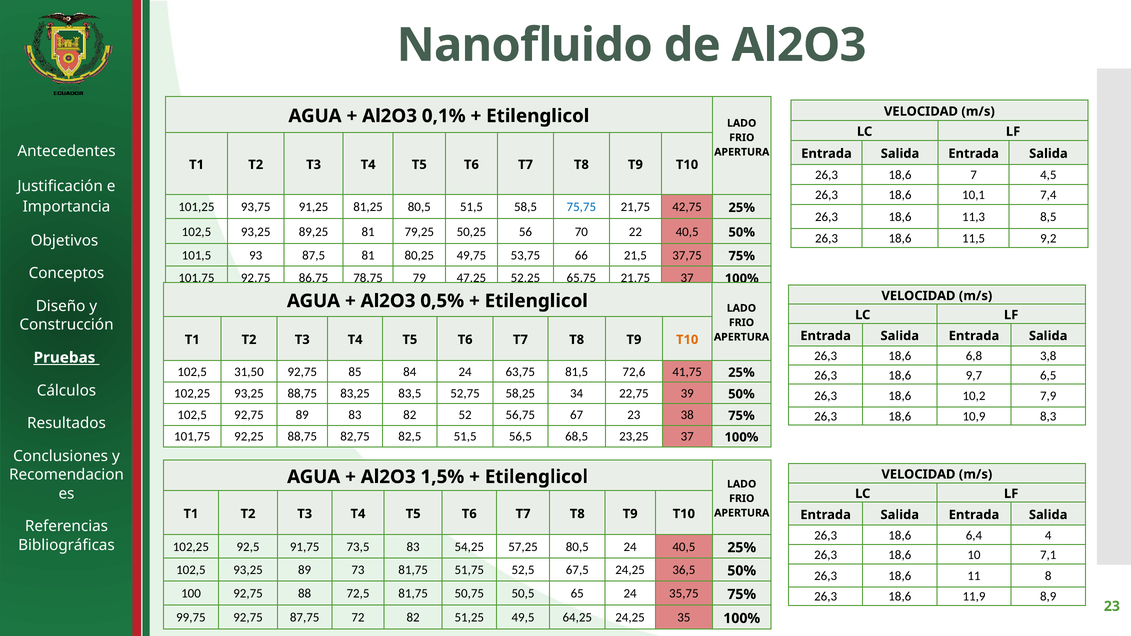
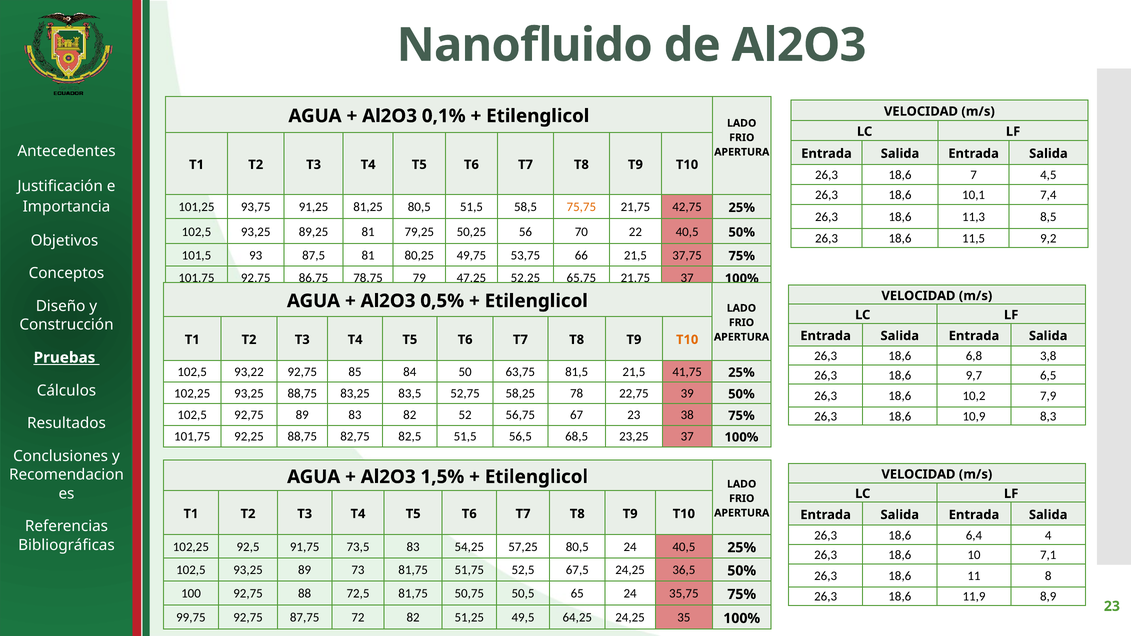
75,75 colour: blue -> orange (581, 207)
31,50: 31,50 -> 93,22 (249, 372)
84 24: 24 -> 50 (465, 372)
81,5 72,6: 72,6 -> 21,5 (634, 372)
34: 34 -> 78 (577, 394)
